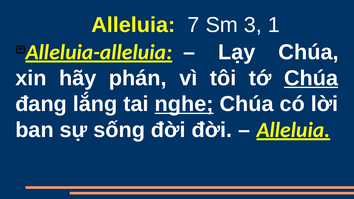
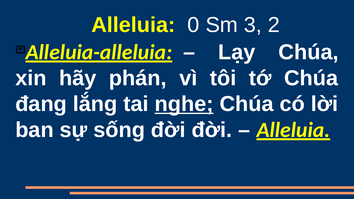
7: 7 -> 0 (193, 25)
1: 1 -> 2 (274, 25)
Chúa underline: present -> none (311, 78)
